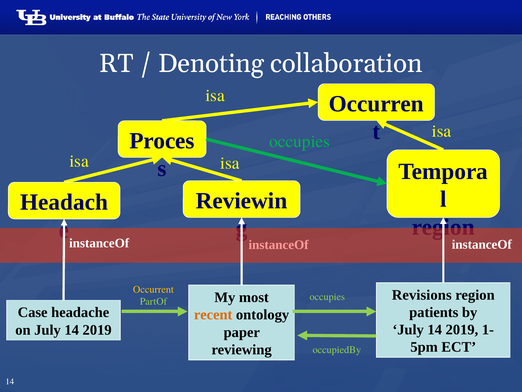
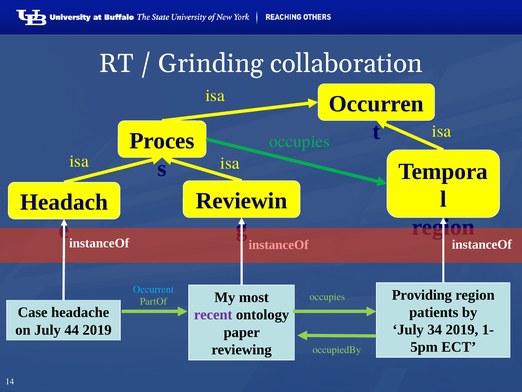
Denoting: Denoting -> Grinding (211, 64)
Occurrent colour: yellow -> light blue (153, 289)
Revisions: Revisions -> Providing (422, 295)
recent colour: orange -> purple (213, 314)
14: 14 -> 34 (435, 329)
on July 14: 14 -> 44 (72, 329)
